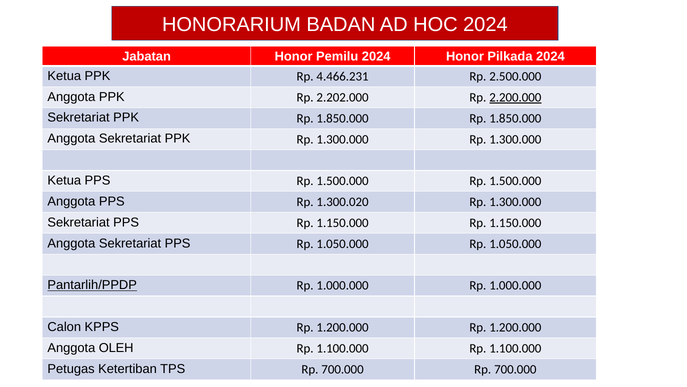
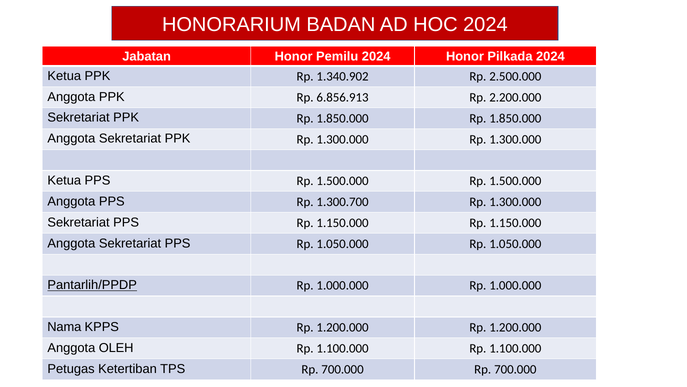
4.466.231: 4.466.231 -> 1.340.902 (343, 76)
2.202.000: 2.202.000 -> 6.856.913 (343, 97)
2.200.000 underline: present -> none (515, 97)
1.300.020: 1.300.020 -> 1.300.700 (343, 202)
Calon: Calon -> Nama (64, 326)
